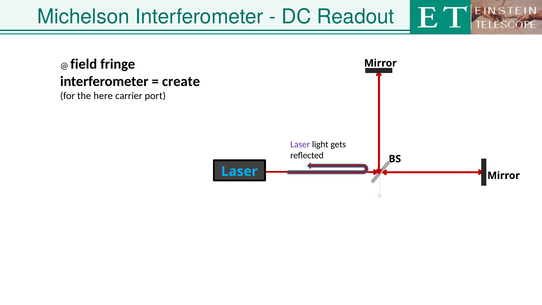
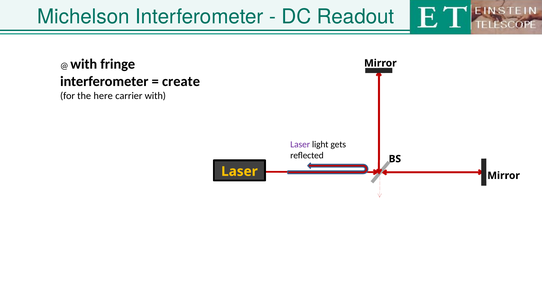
field: field -> with (84, 64)
carrier port: port -> with (155, 96)
Laser colour: light blue -> yellow (239, 171)
